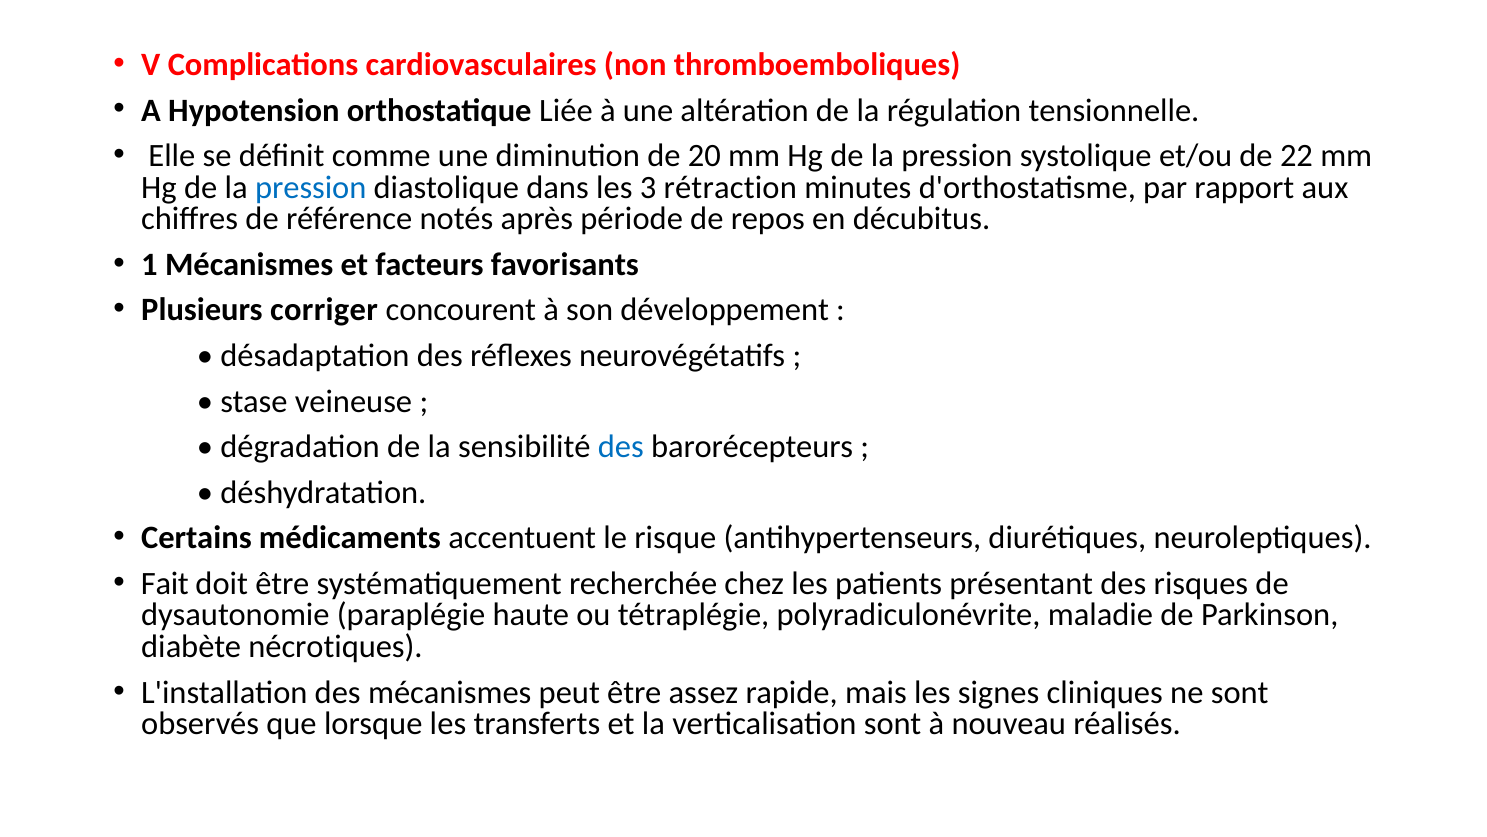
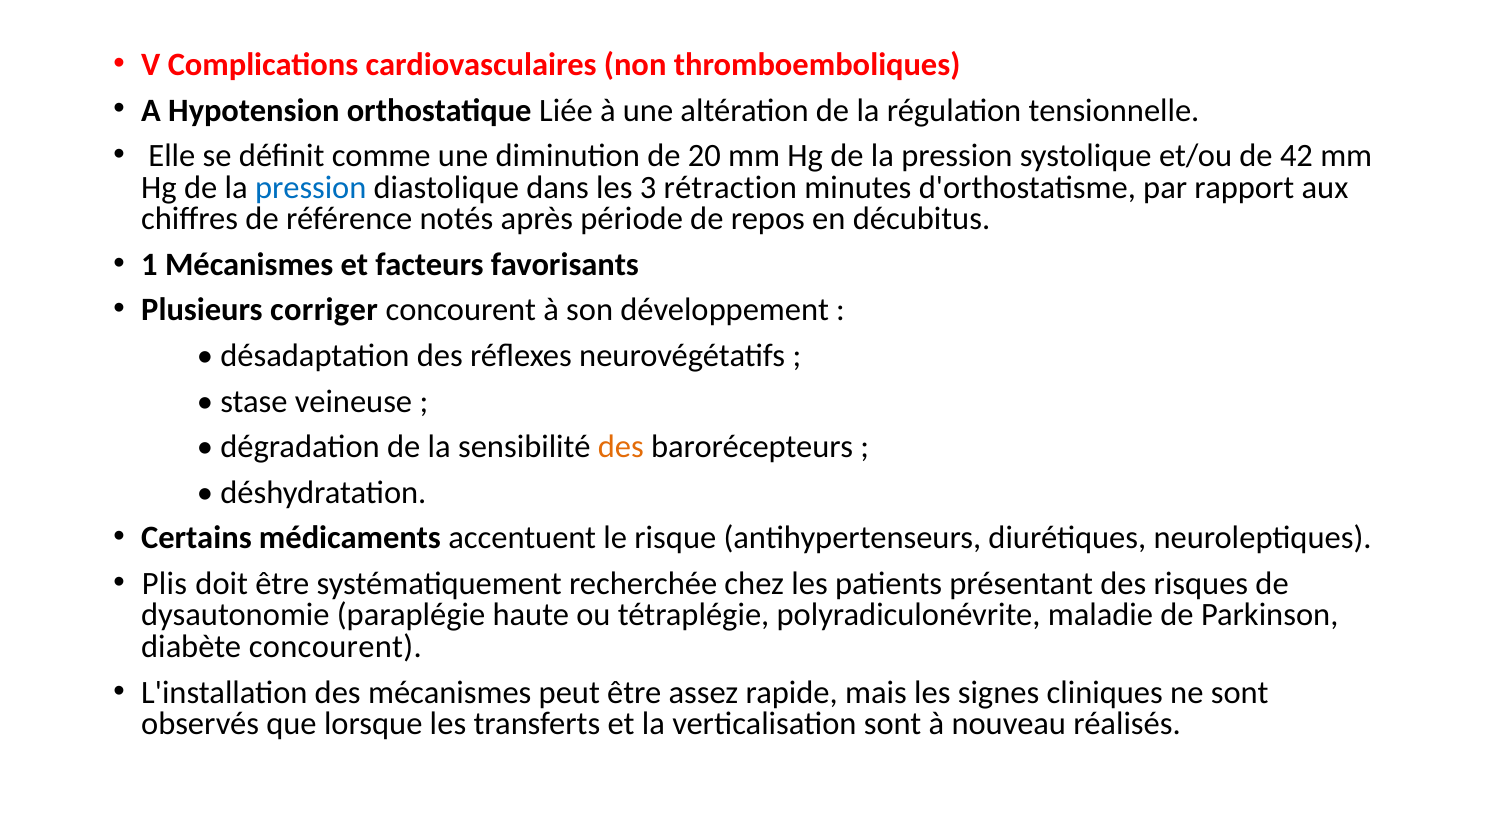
22: 22 -> 42 (1296, 156)
des colour: blue -> orange (621, 447)
Fait: Fait -> Plis (165, 583)
diabète nécrotiques: nécrotiques -> concourent (335, 646)
